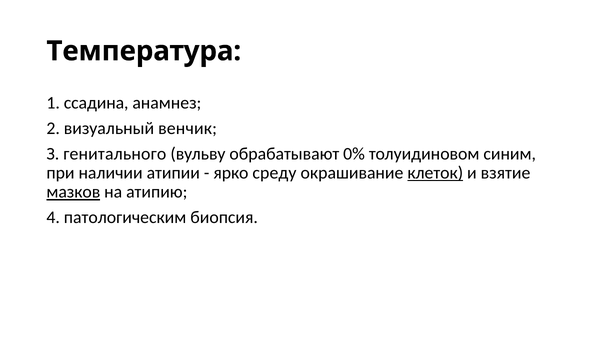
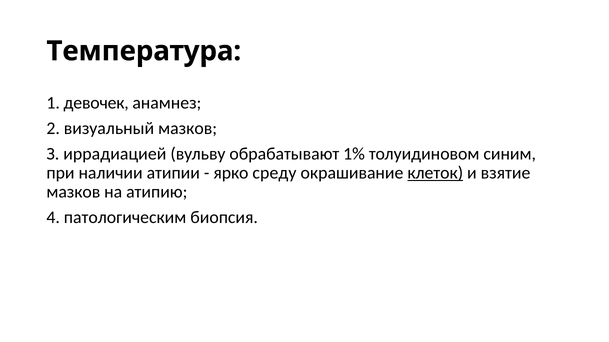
ссадина: ссадина -> девочек (96, 103)
визуальный венчик: венчик -> мазков (188, 128)
генитального: генитального -> иррадиацией (115, 154)
0%: 0% -> 1% (354, 154)
мазков underline: present -> none (73, 192)
